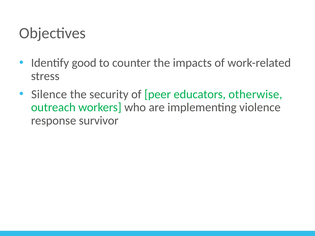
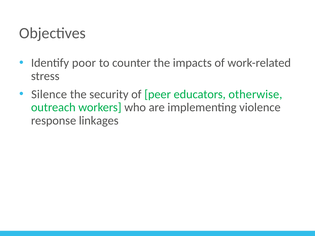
good: good -> poor (84, 63)
survivor: survivor -> linkages (99, 121)
